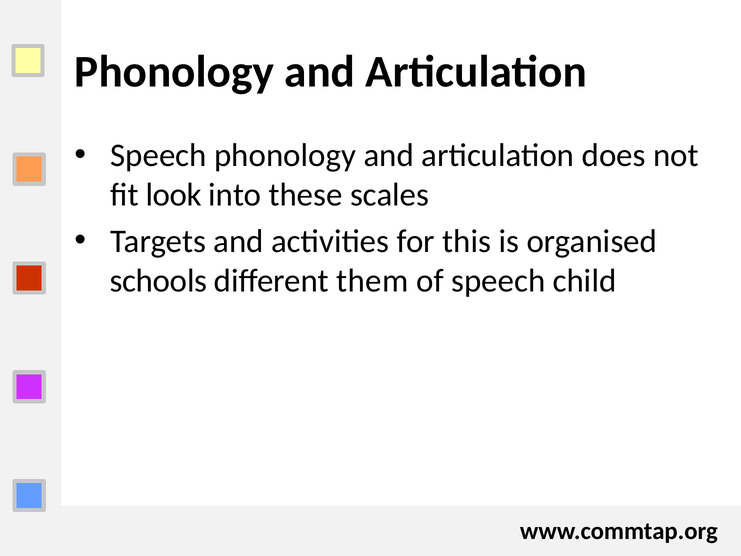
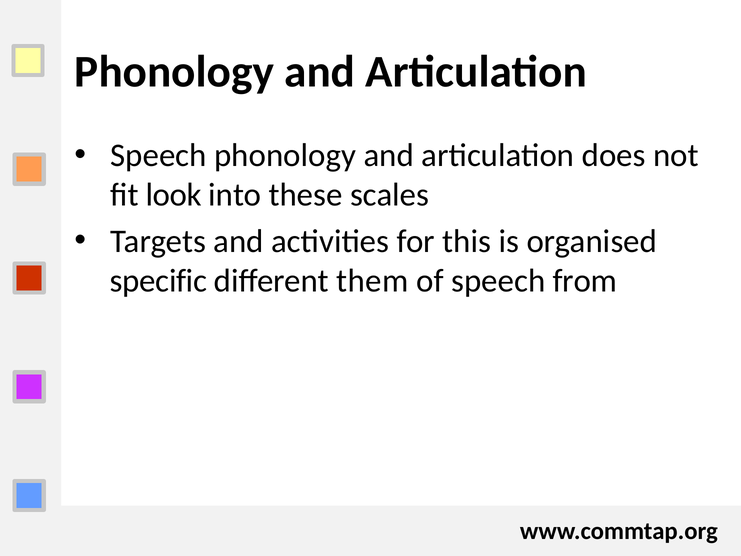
schools: schools -> specific (158, 281)
child: child -> from (585, 281)
